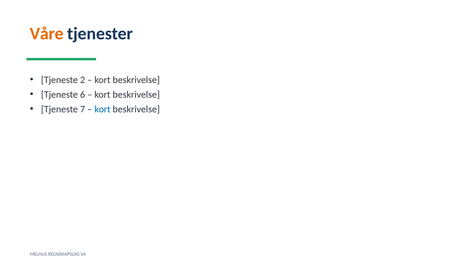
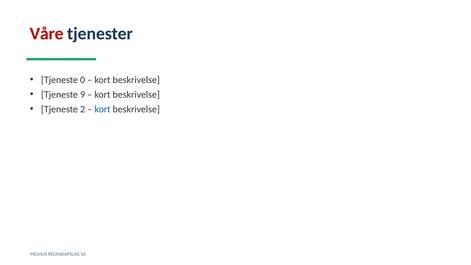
Våre colour: orange -> red (47, 34)
2: 2 -> 0 (83, 80)
6: 6 -> 9 (83, 95)
7: 7 -> 2 (83, 109)
